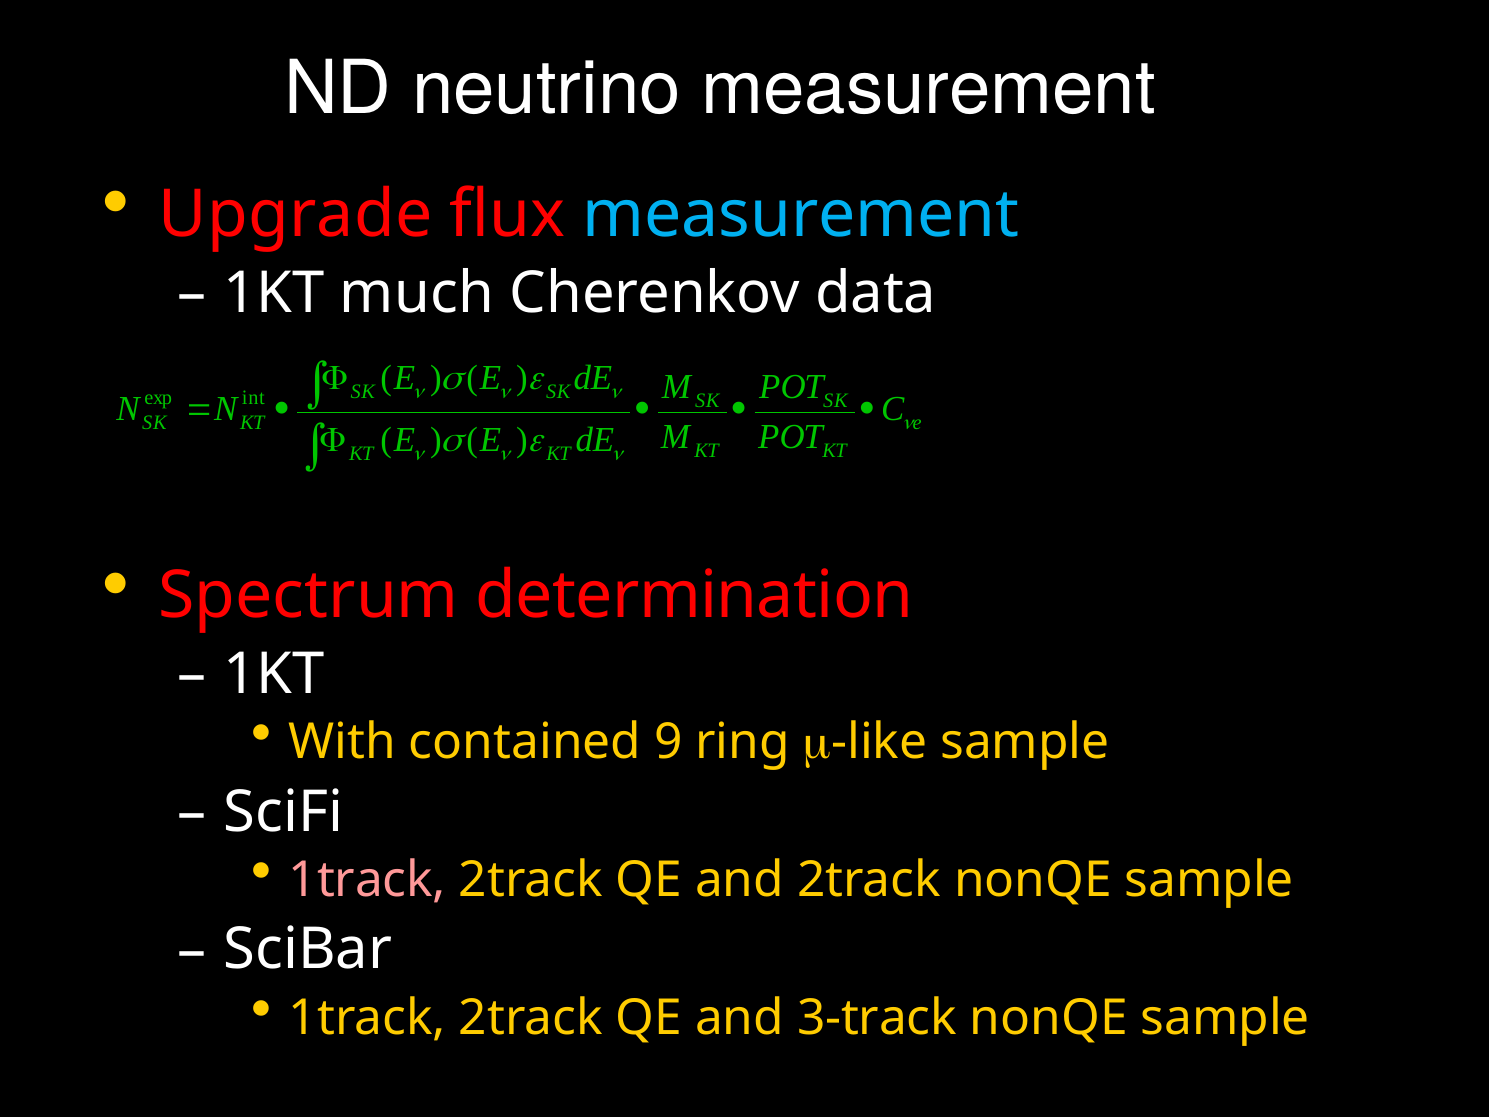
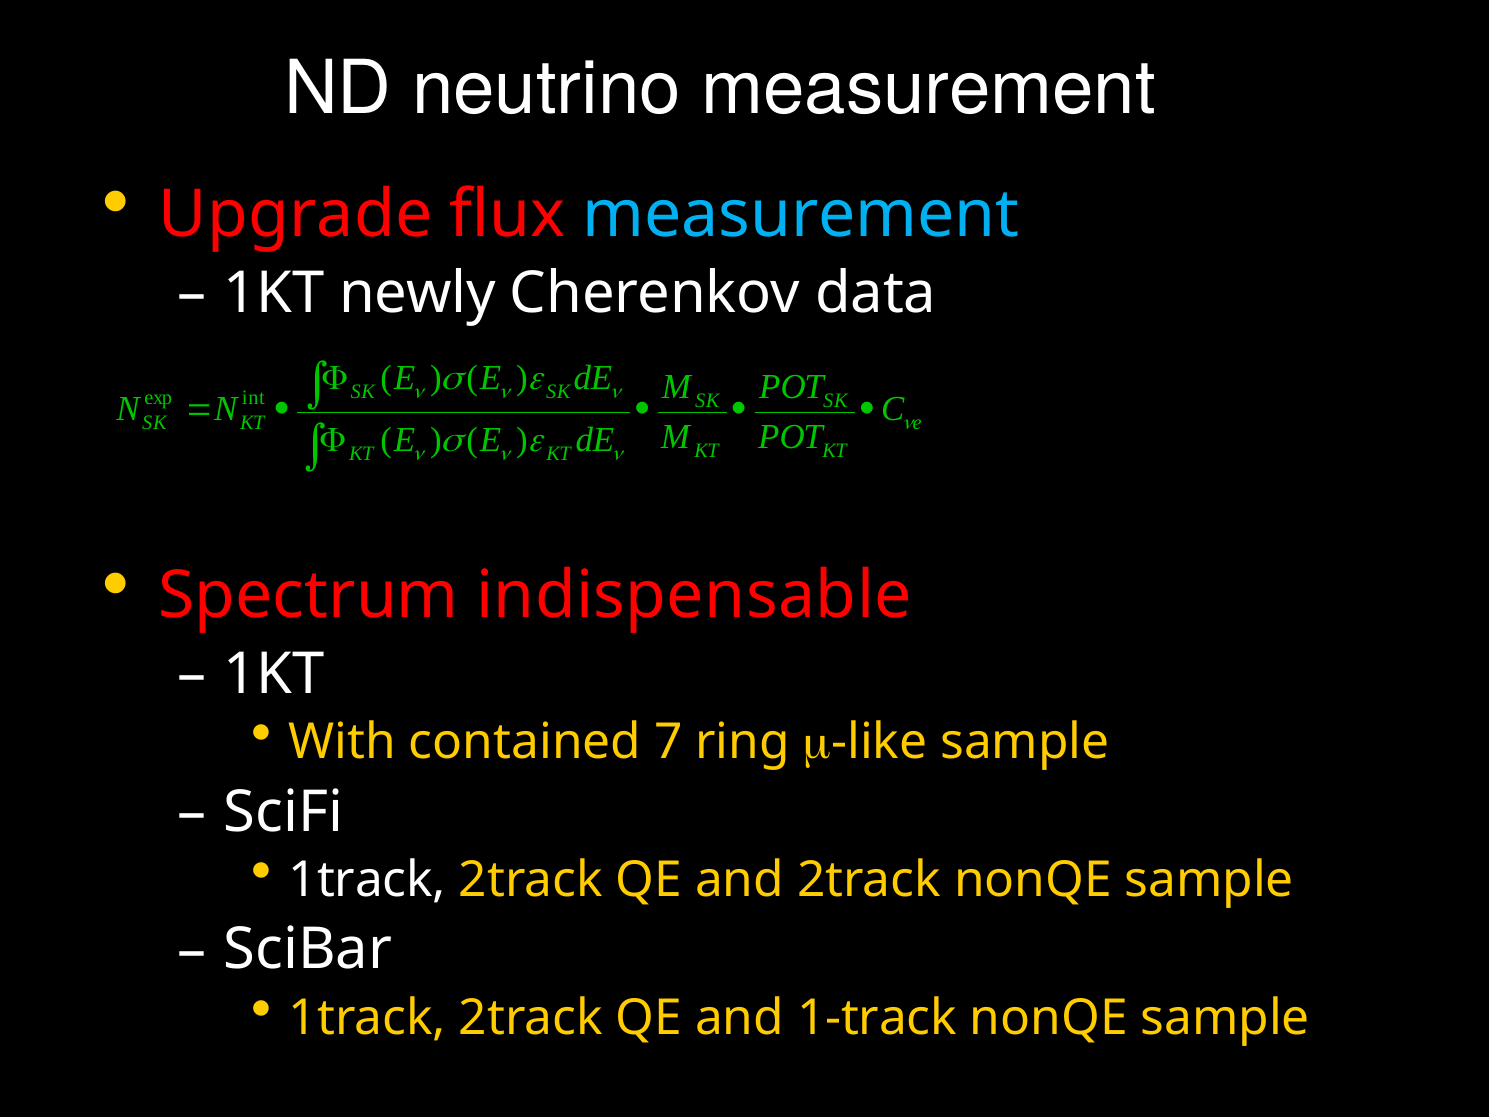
much: much -> newly (418, 293)
determination: determination -> indispensable (694, 596)
9: 9 -> 7 (668, 742)
1track colour: pink -> white (368, 880)
3-track: 3-track -> 1-track (877, 1018)
